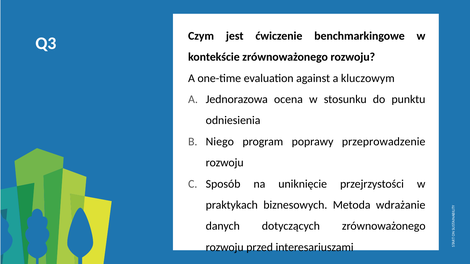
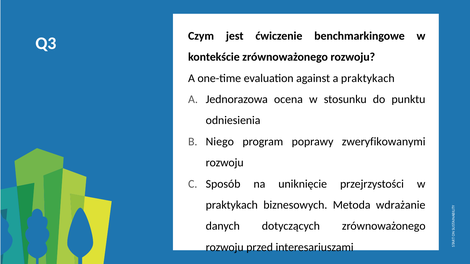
a kluczowym: kluczowym -> praktykach (368, 78)
przeprowadzenie: przeprowadzenie -> zweryfikowanymi (384, 142)
